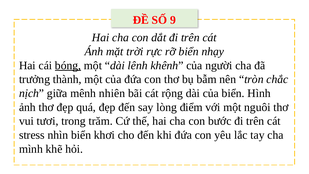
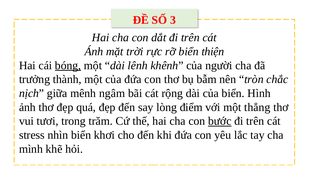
9: 9 -> 3 (173, 20)
nhạy: nhạy -> thiện (213, 51)
nhiên: nhiên -> ngâm (112, 93)
nguôi: nguôi -> thẳng (257, 107)
bước underline: none -> present (220, 121)
